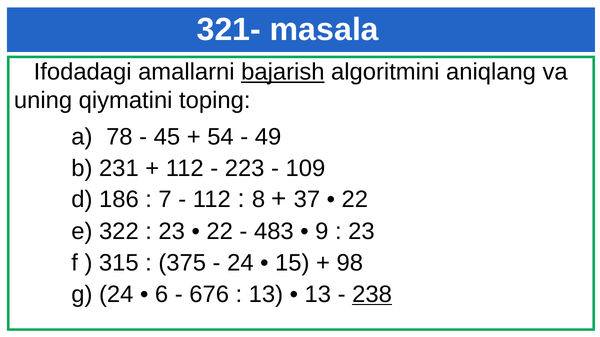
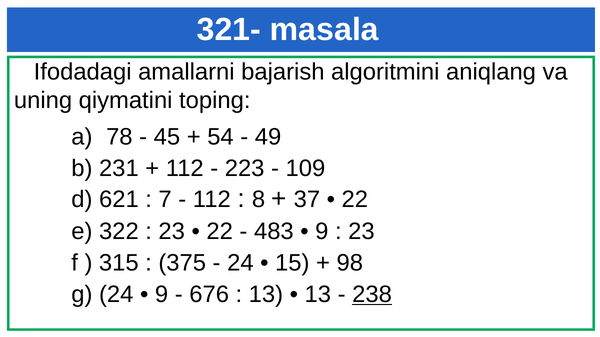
bajarish underline: present -> none (283, 72)
186: 186 -> 621 (119, 200)
6: 6 -> 9 (162, 295)
